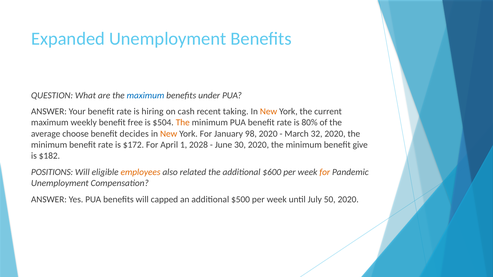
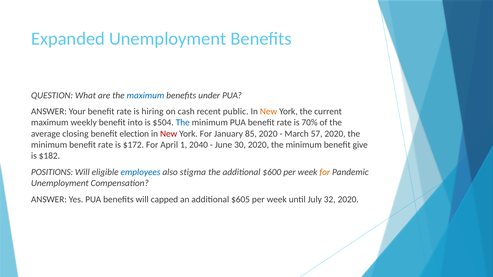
taking: taking -> public (236, 112)
free: free -> into (135, 123)
The colour: orange -> blue (183, 123)
80%: 80% -> 70% (310, 123)
choose: choose -> closing (75, 134)
decides: decides -> election (134, 134)
New colour: orange -> red (169, 134)
98: 98 -> 85 (251, 134)
32: 32 -> 57 (317, 134)
2028: 2028 -> 2040 (199, 145)
employees colour: orange -> blue (141, 172)
related: related -> stigma (193, 172)
$500: $500 -> $605 (241, 200)
50: 50 -> 32 (330, 200)
